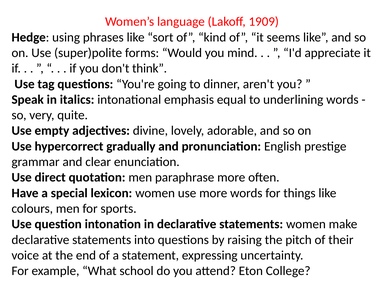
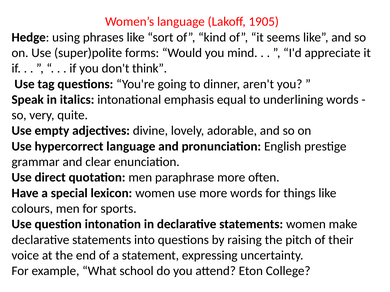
1909: 1909 -> 1905 (264, 22)
hypercorrect gradually: gradually -> language (131, 147)
